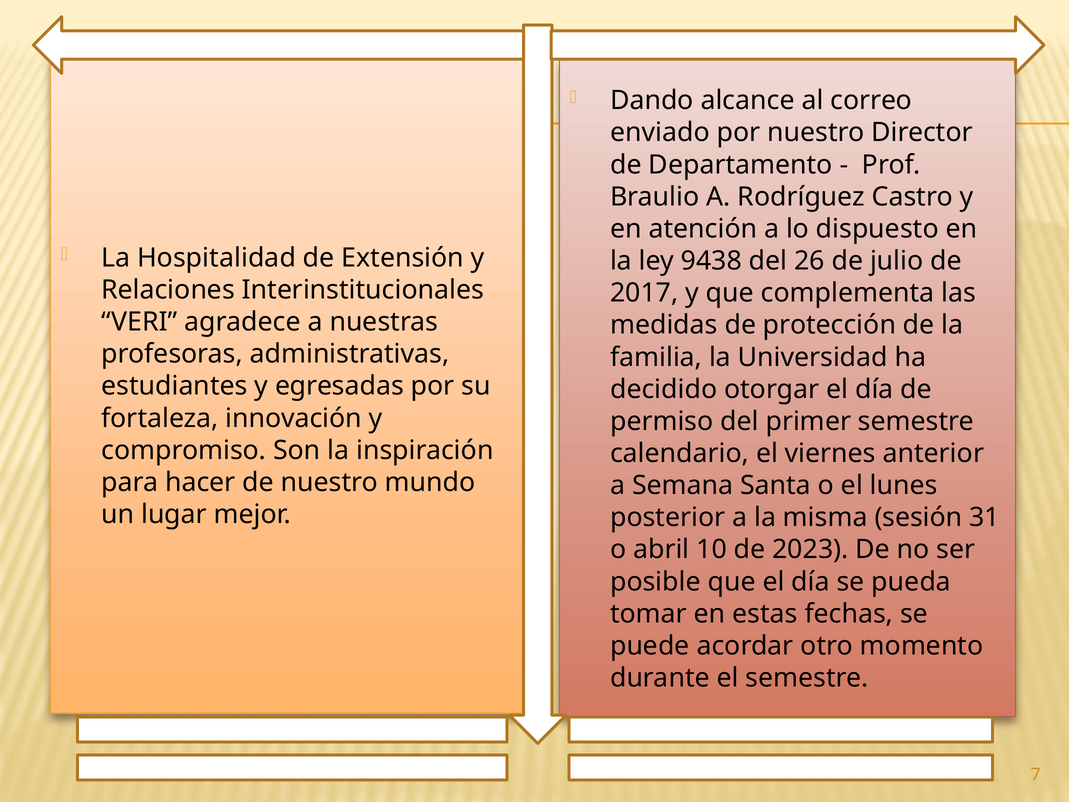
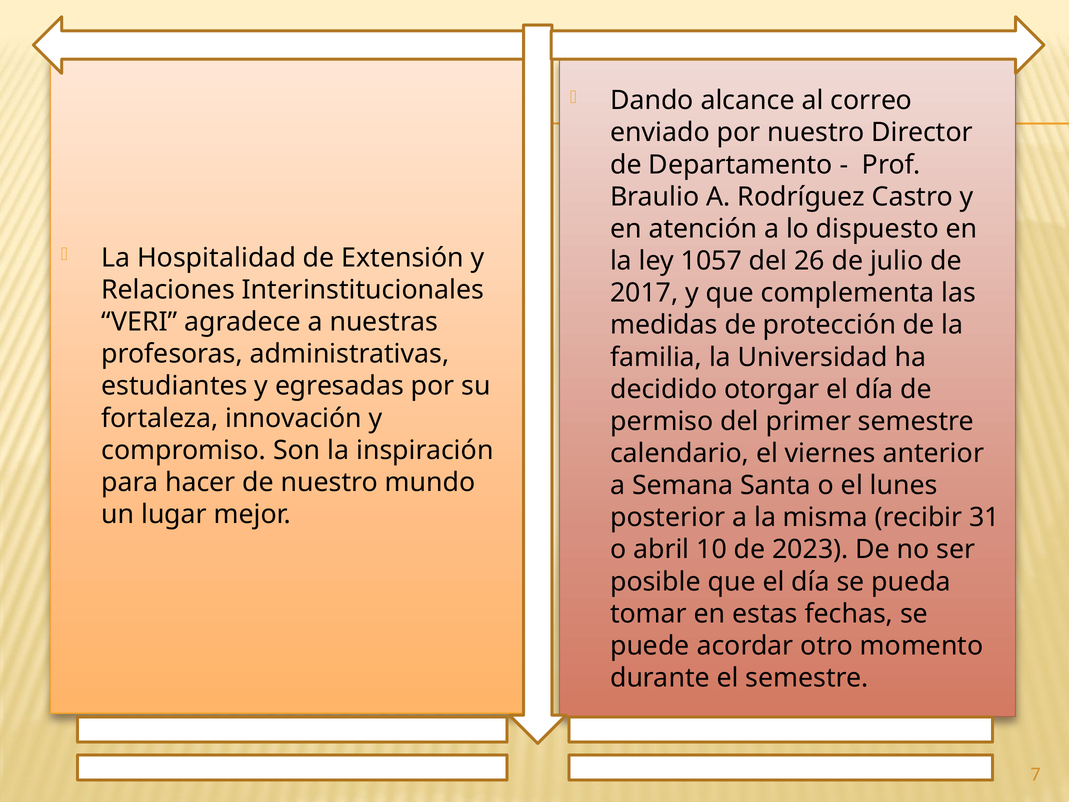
9438: 9438 -> 1057 (711, 261)
sesión: sesión -> recibir (918, 517)
